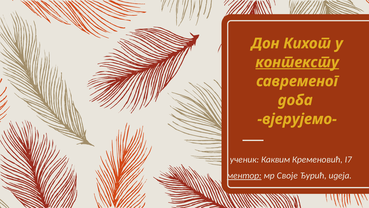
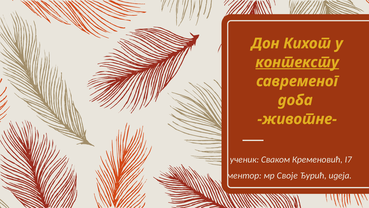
вјерујемо-: вјерујемо- -> животне- (297, 119)
Каквим: Каквим -> Сваком (276, 159)
ментор underline: present -> none (244, 175)
